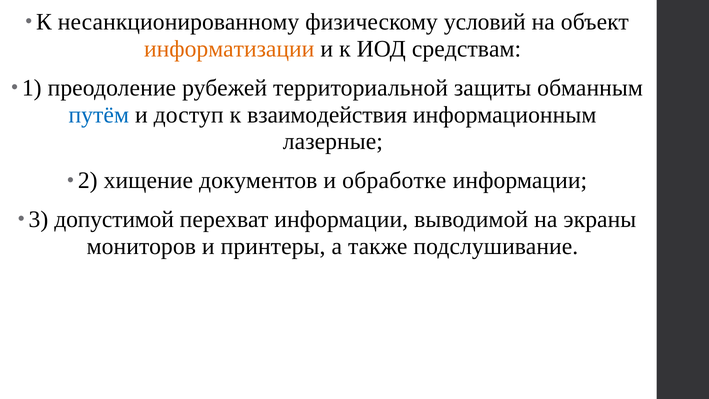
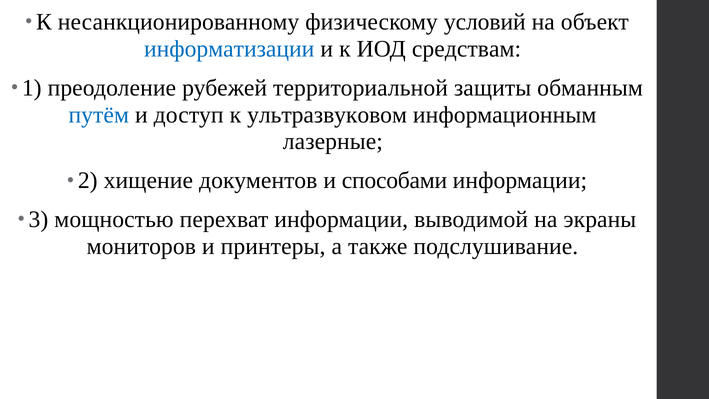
информатизации colour: orange -> blue (229, 49)
взаимодействия: взаимодействия -> ультразвуковом (327, 115)
обработке: обработке -> способами (395, 180)
допустимой: допустимой -> мощностью (114, 219)
